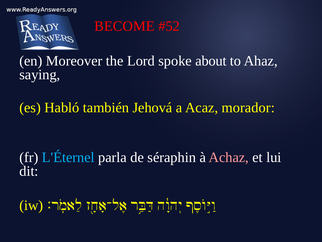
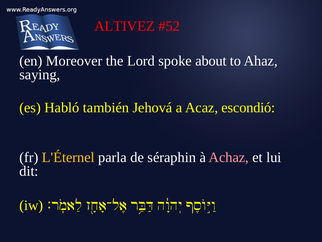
BECOME: BECOME -> ALTIVEZ (125, 26)
morador: morador -> escondió (248, 107)
L'Éternel colour: light blue -> yellow (68, 157)
